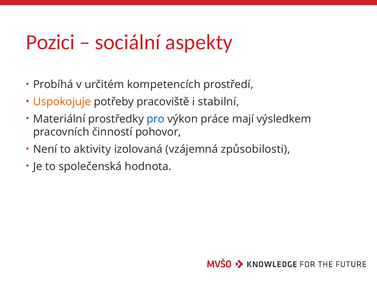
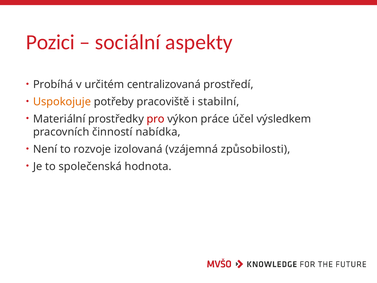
kompetencích: kompetencích -> centralizovaná (164, 85)
pro colour: blue -> red (156, 119)
mají: mají -> účel (243, 119)
pohovor: pohovor -> nabídka (158, 132)
aktivity: aktivity -> rozvoje (92, 149)
